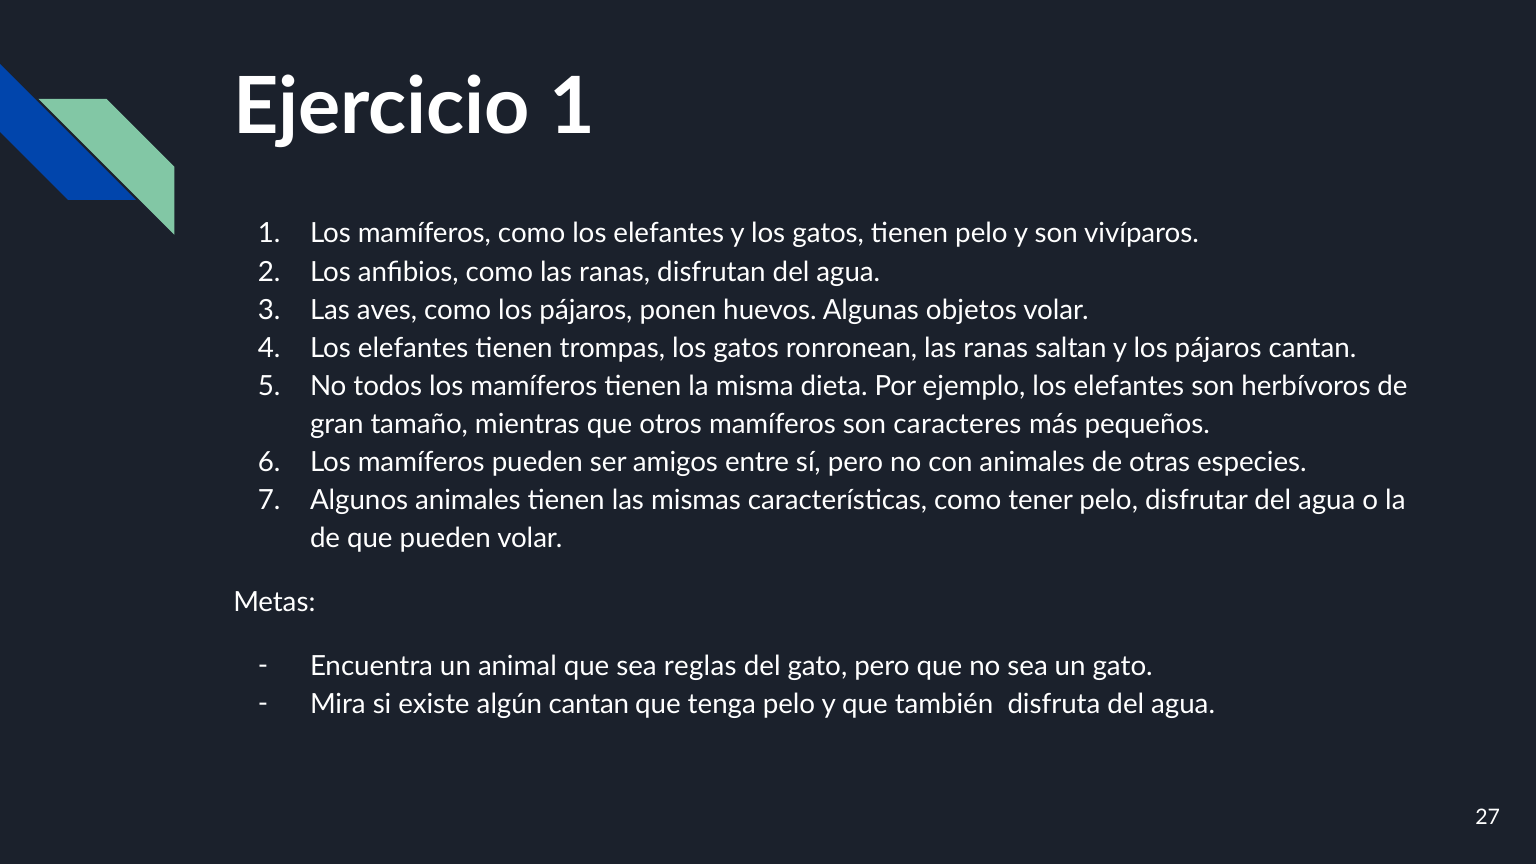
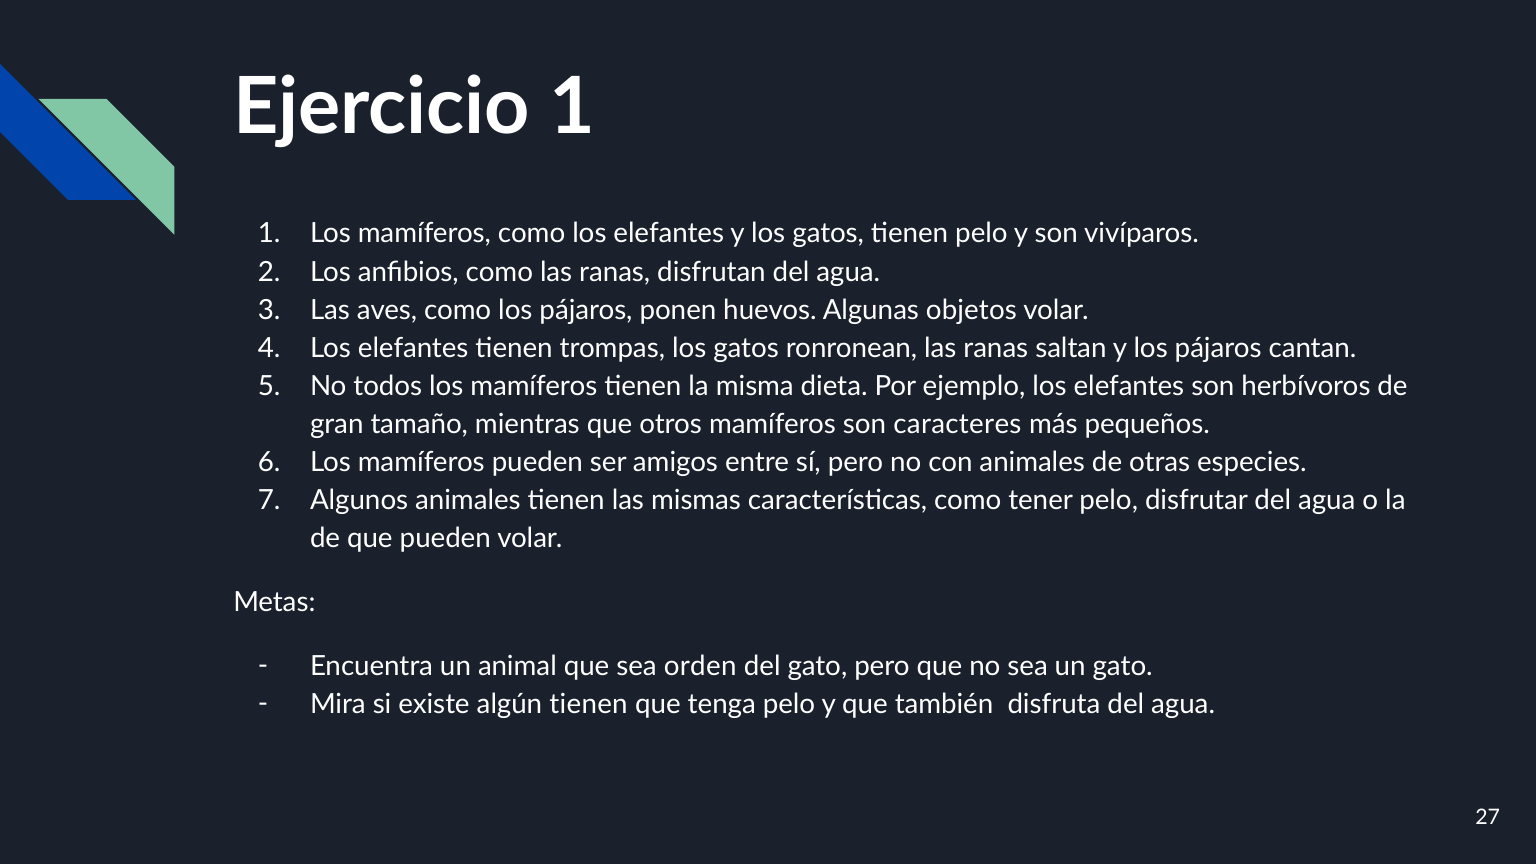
reglas: reglas -> orden (700, 666)
algún cantan: cantan -> tienen (589, 704)
